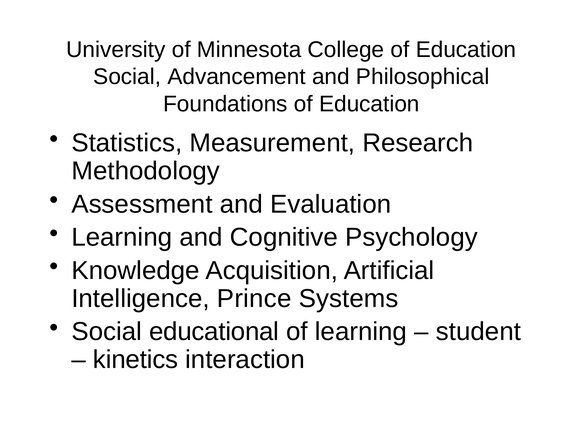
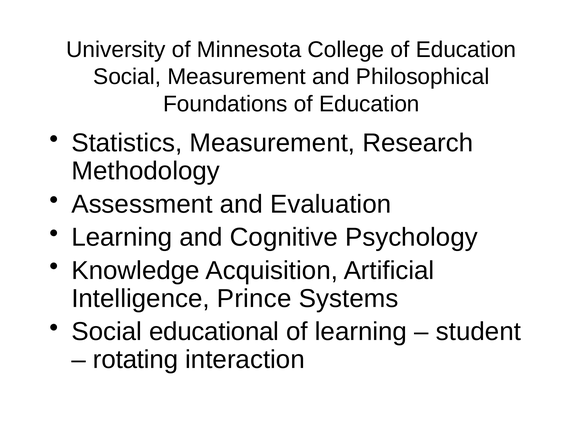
Social Advancement: Advancement -> Measurement (237, 77)
kinetics: kinetics -> rotating (136, 360)
